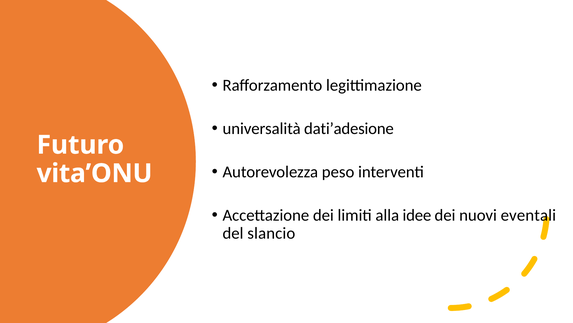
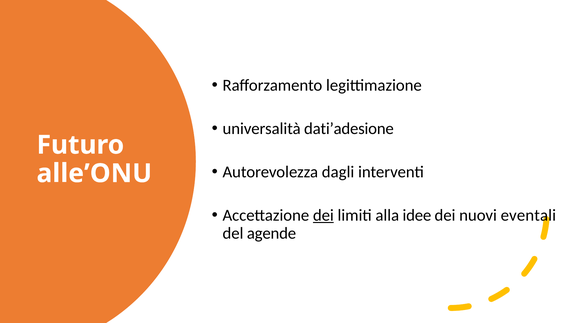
peso: peso -> dagli (338, 172)
vita’ONU: vita’ONU -> alle’ONU (94, 173)
dei underline: none -> present (323, 215)
slancio: slancio -> agende (271, 233)
